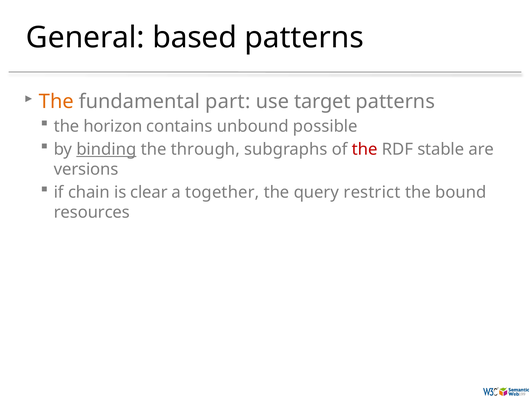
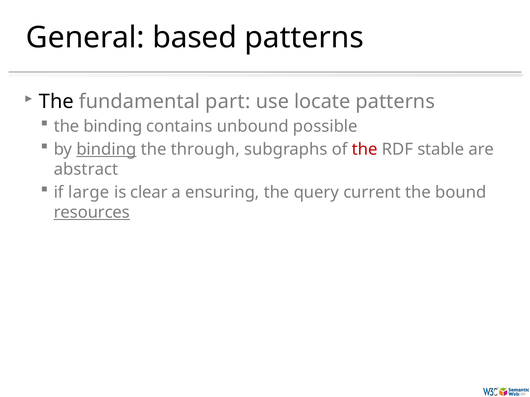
The colour: orange -> black (56, 102)
target: target -> locate (322, 102)
the horizon: horizon -> binding (113, 127)
versions: versions -> abstract (86, 170)
chain: chain -> large (89, 193)
together: together -> ensuring (222, 193)
restrict: restrict -> current (372, 193)
resources underline: none -> present (92, 213)
